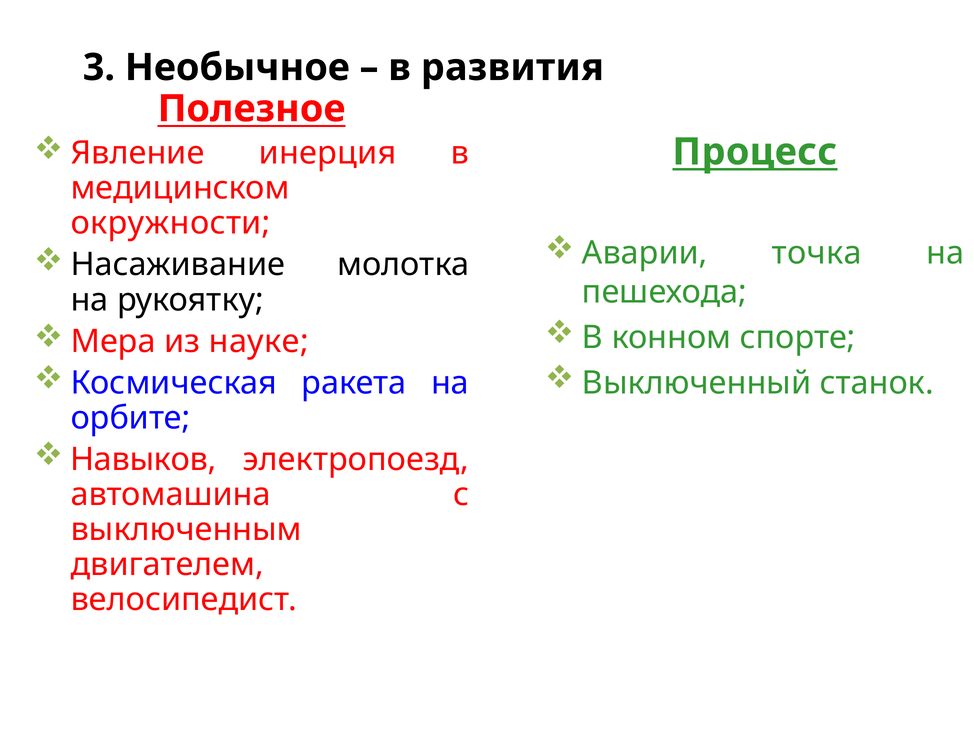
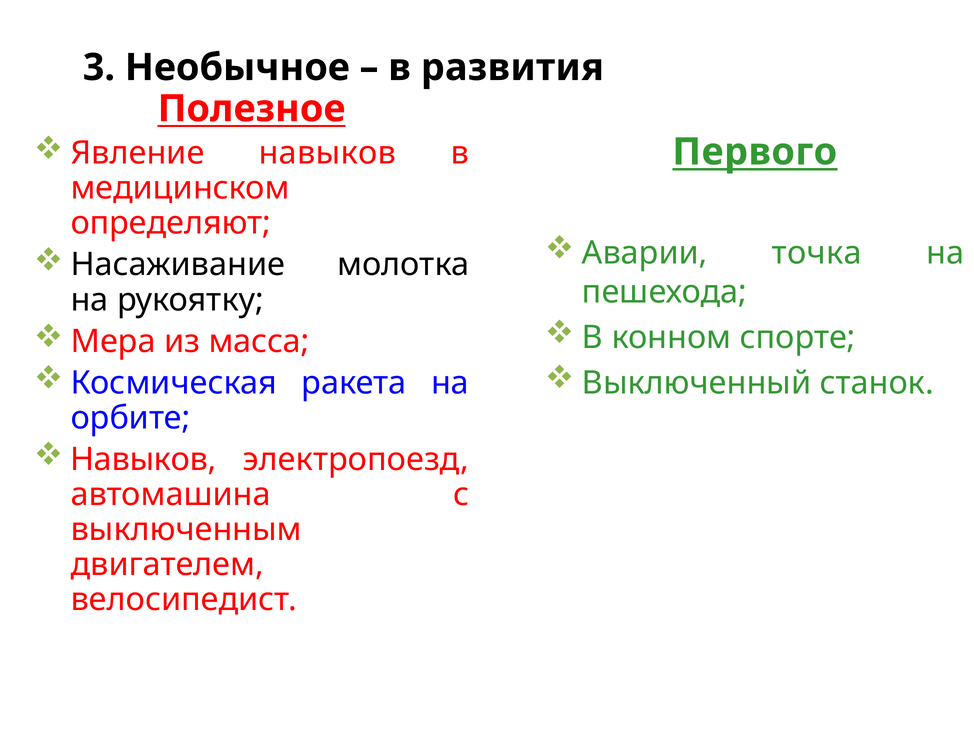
Явление инерция: инерция -> навыков (328, 153)
Процесс: Процесс -> Первого (755, 152)
окружности: окружности -> определяют (171, 223)
науке: науке -> масса (259, 342)
